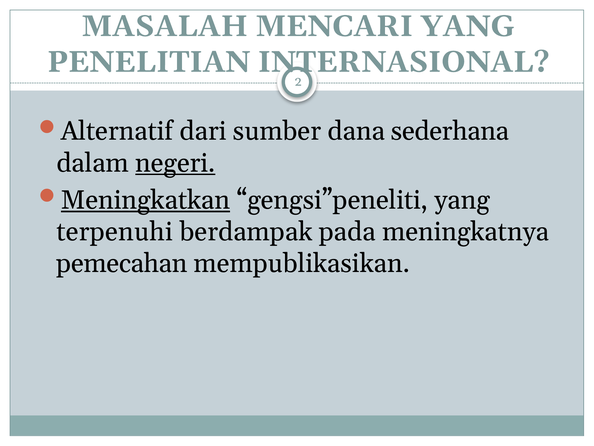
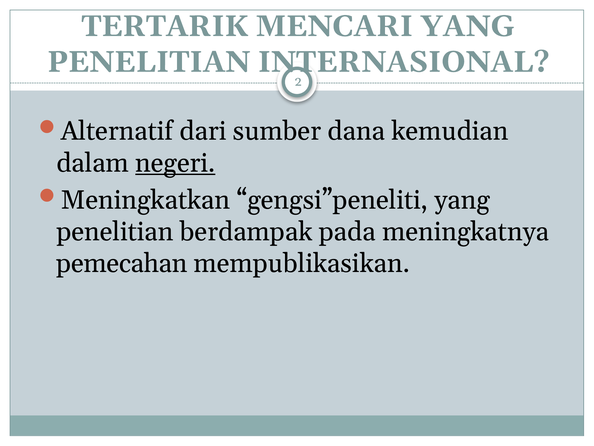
MASALAH: MASALAH -> TERTARIK (165, 26)
sederhana: sederhana -> kemudian (450, 131)
Meningkatkan underline: present -> none (146, 200)
terpenuhi: terpenuhi -> penelitian (115, 232)
